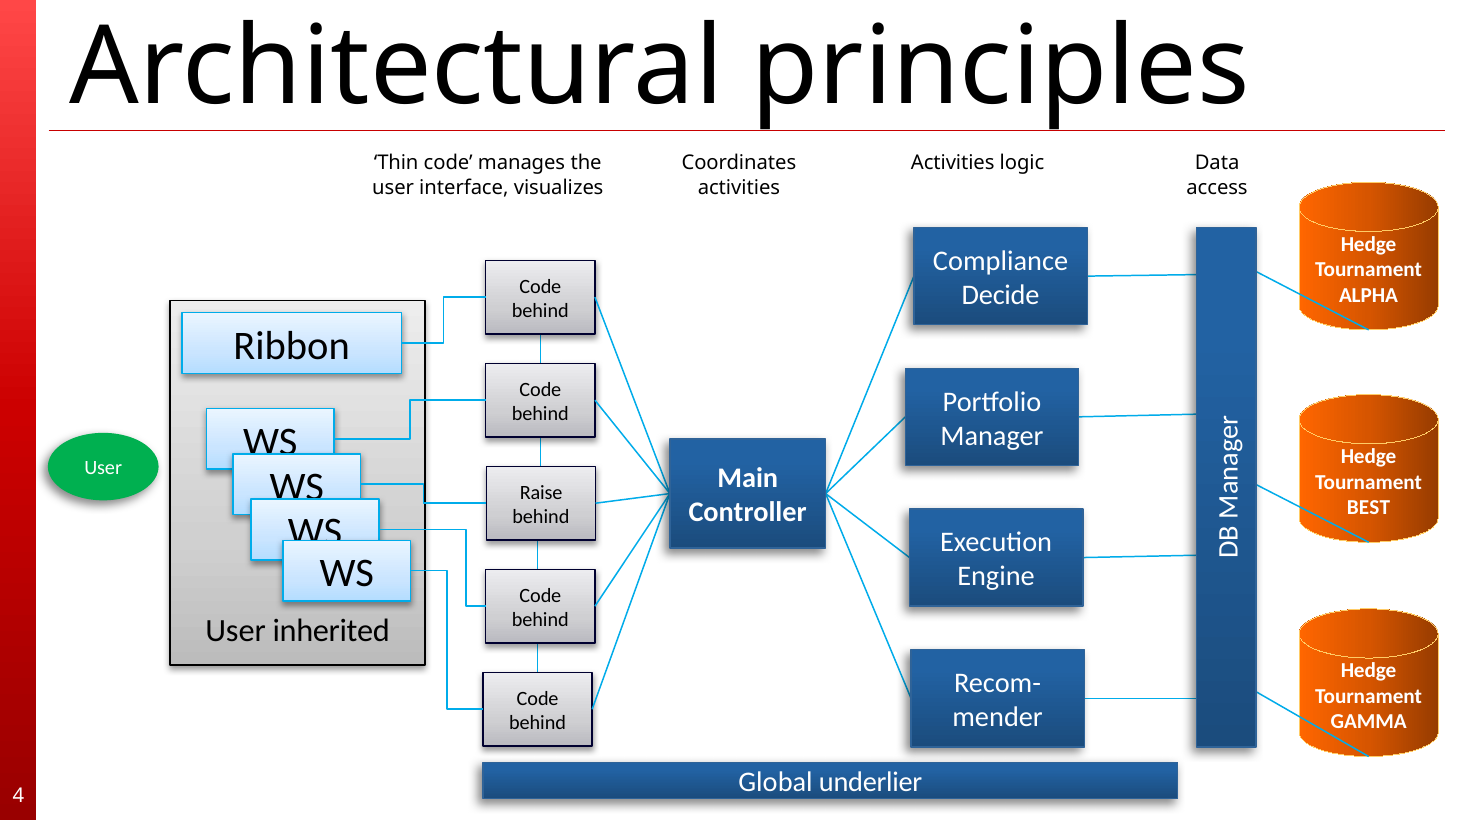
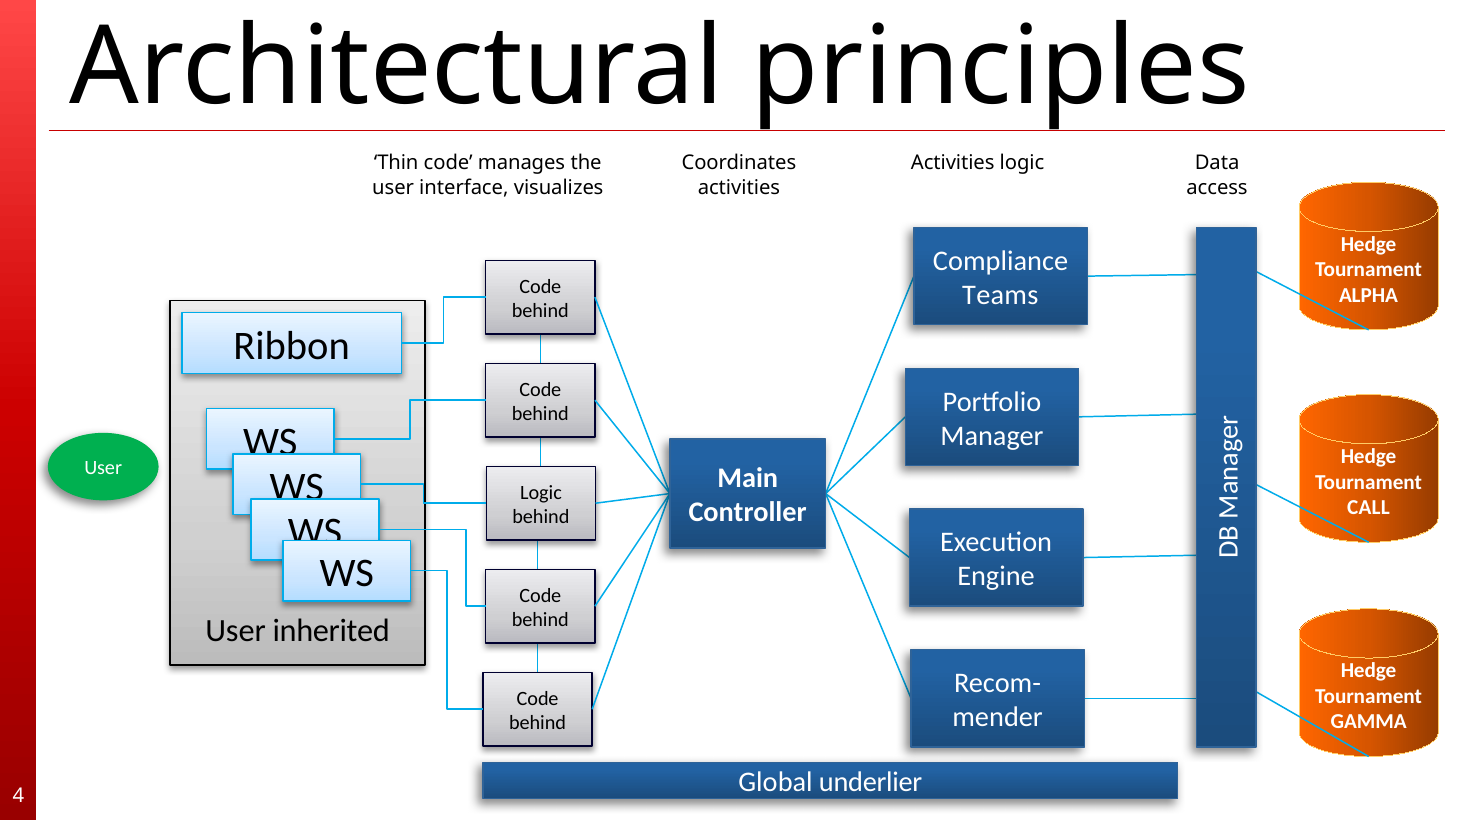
Decide: Decide -> Teams (1000, 295)
Raise: Raise -> Logic (541, 492)
BEST: BEST -> CALL (1368, 507)
